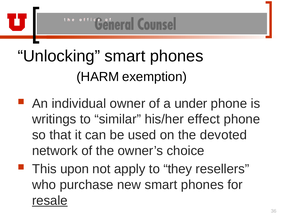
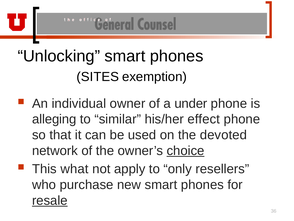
HARM: HARM -> SITES (98, 77)
writings: writings -> alleging (54, 119)
choice underline: none -> present (186, 150)
upon: upon -> what (74, 169)
they: they -> only (178, 169)
